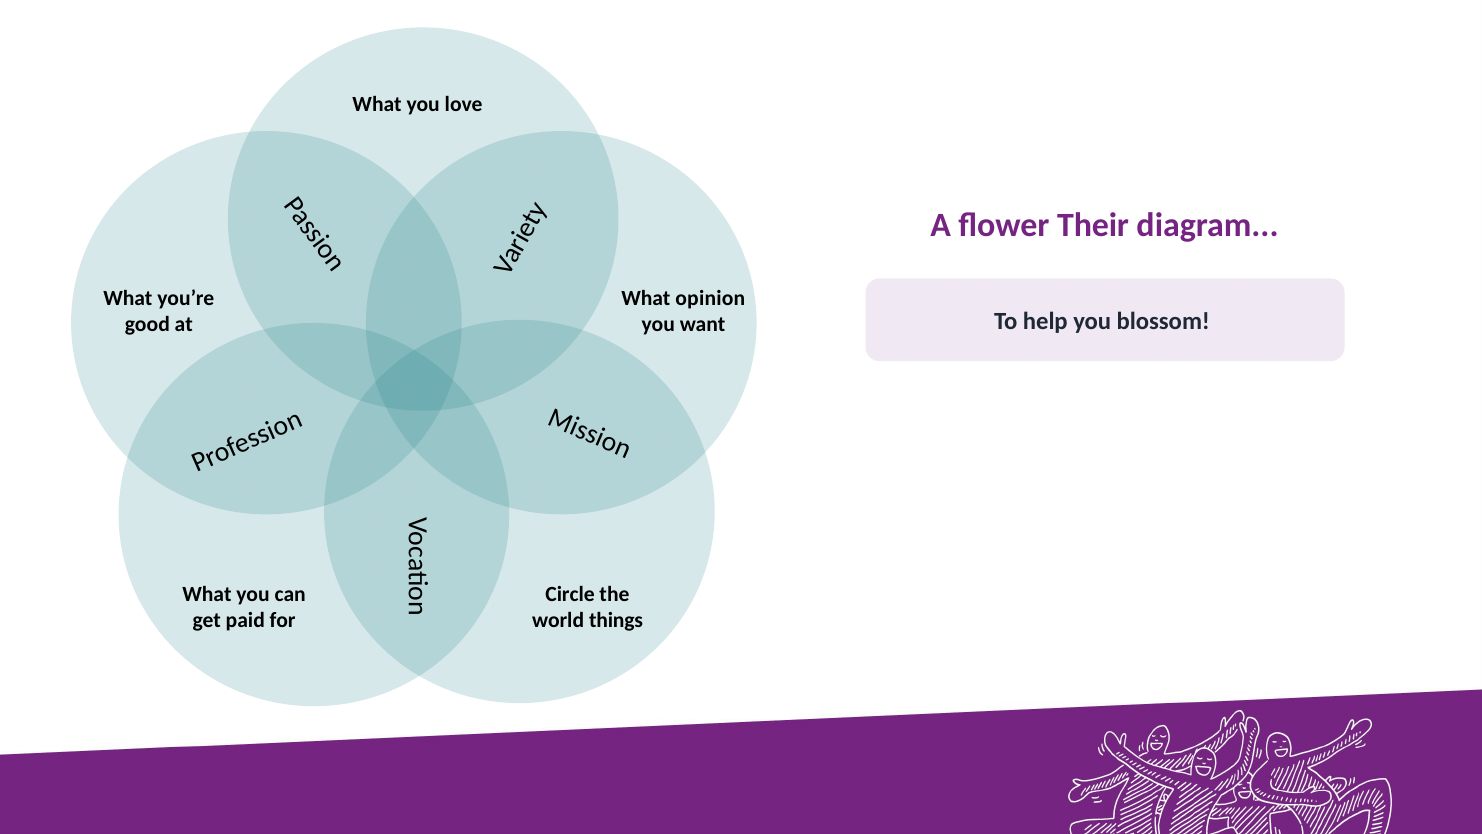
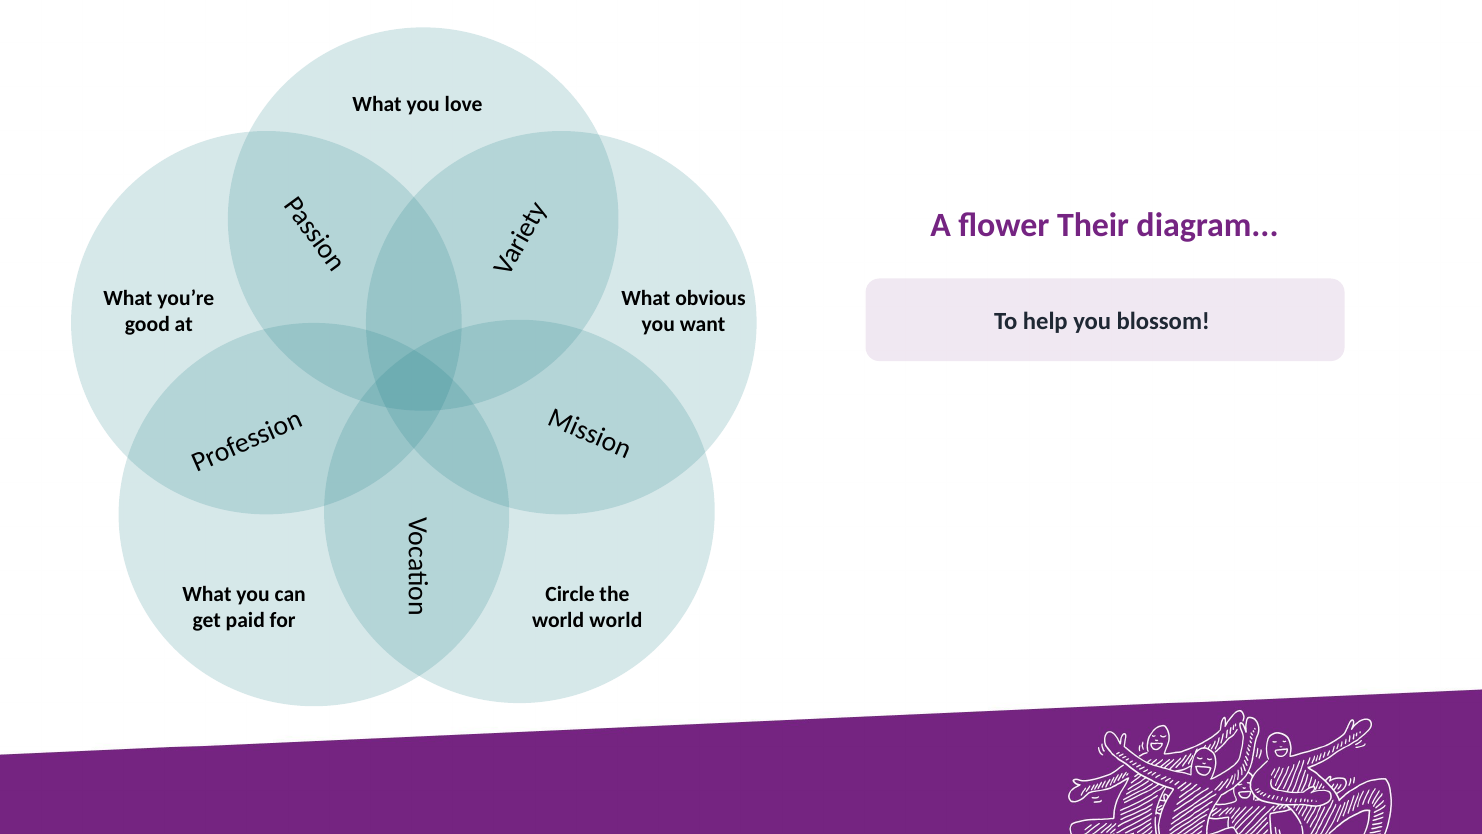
opinion: opinion -> obvious (710, 298)
world things: things -> world (616, 620)
